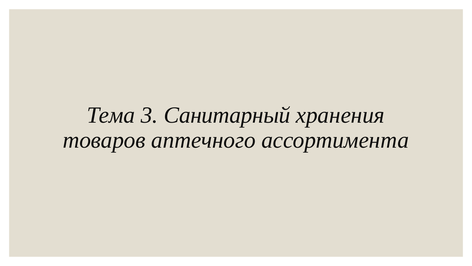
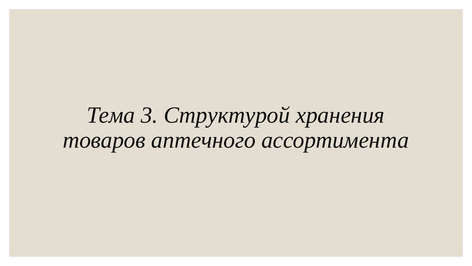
Санитарный: Санитарный -> Структурой (227, 115)
